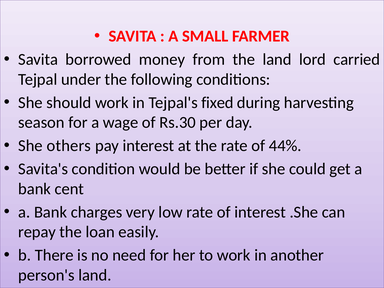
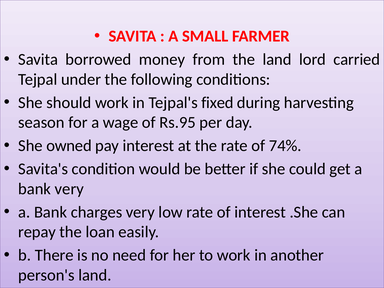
Rs.30: Rs.30 -> Rs.95 (178, 123)
others: others -> owned (69, 146)
44%: 44% -> 74% (285, 146)
bank cent: cent -> very (69, 189)
